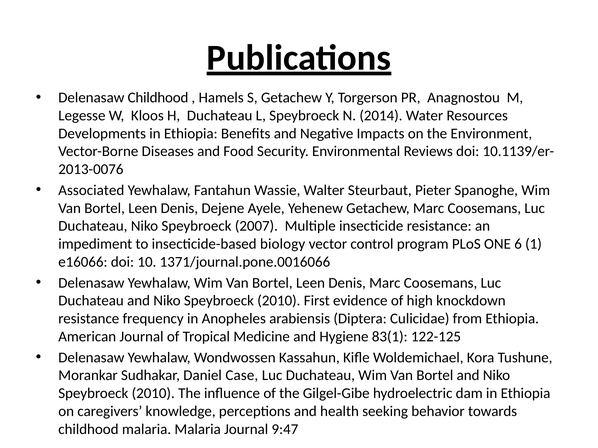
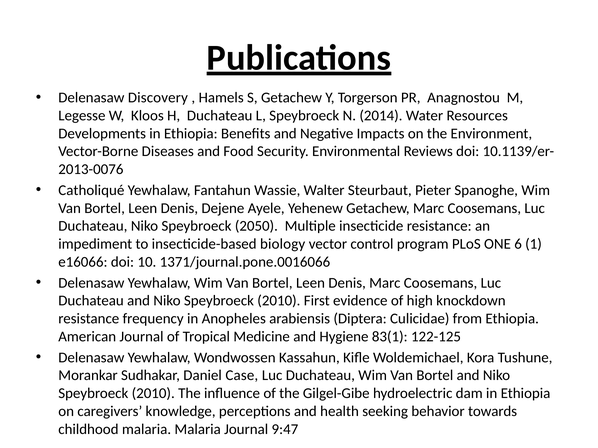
Delenasaw Childhood: Childhood -> Discovery (158, 98)
Associated: Associated -> Catholiqué (91, 190)
2007: 2007 -> 2050 (256, 226)
